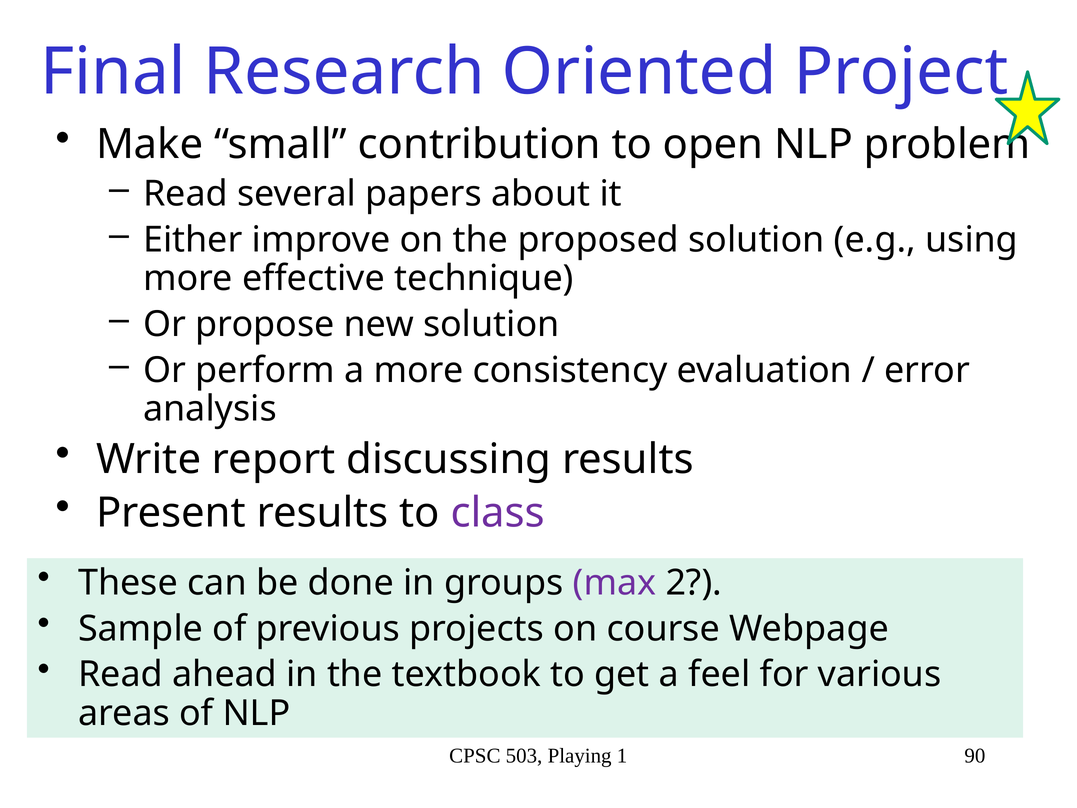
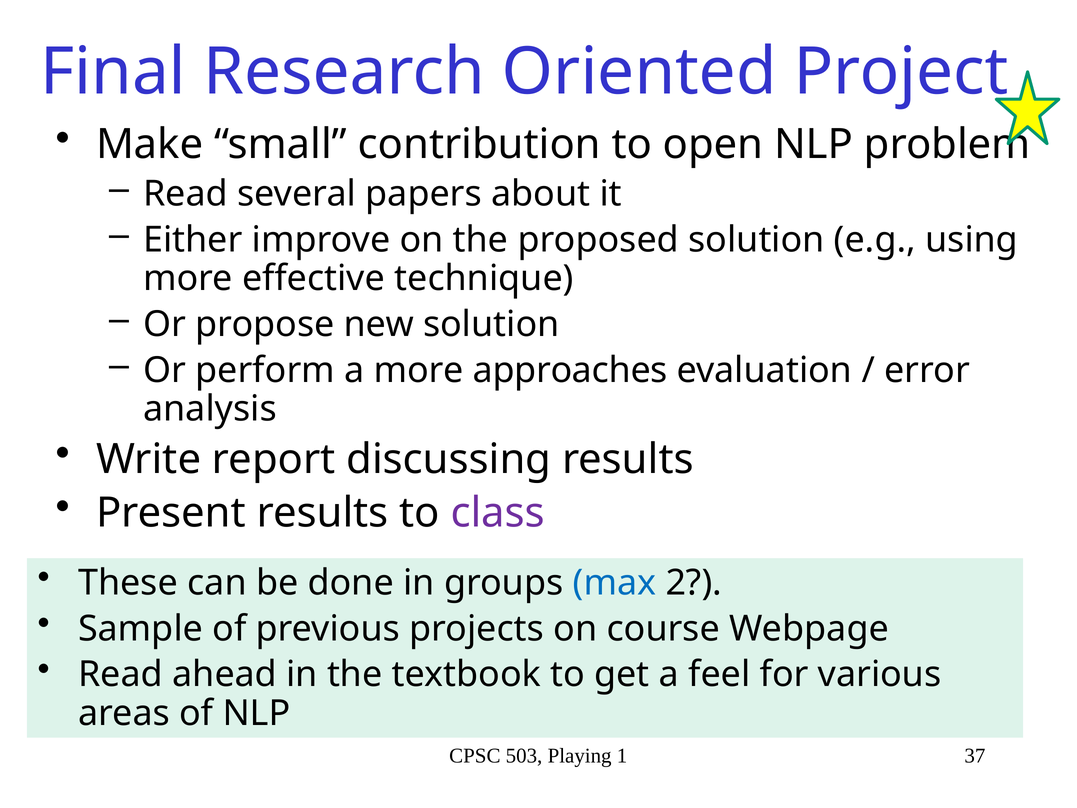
consistency: consistency -> approaches (570, 370)
max colour: purple -> blue (614, 583)
90: 90 -> 37 (975, 755)
